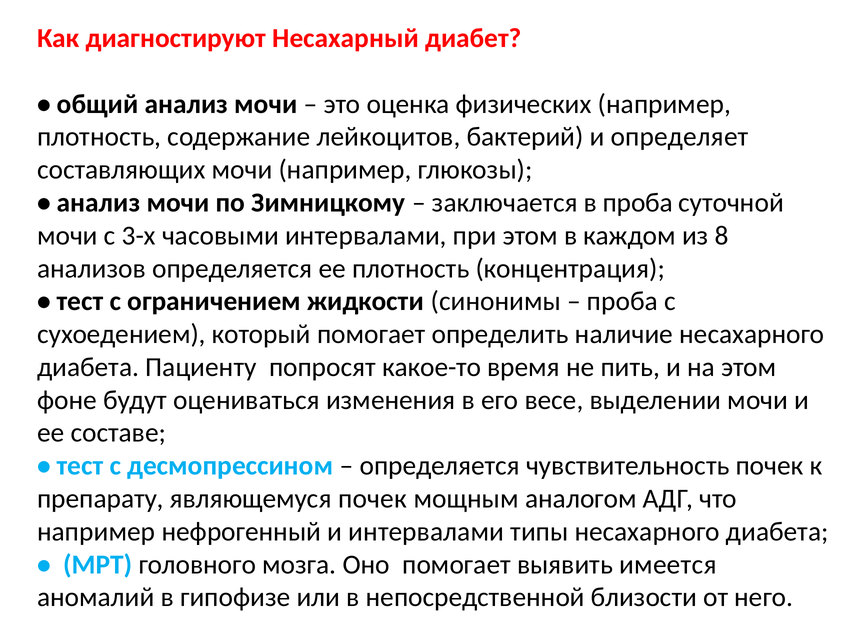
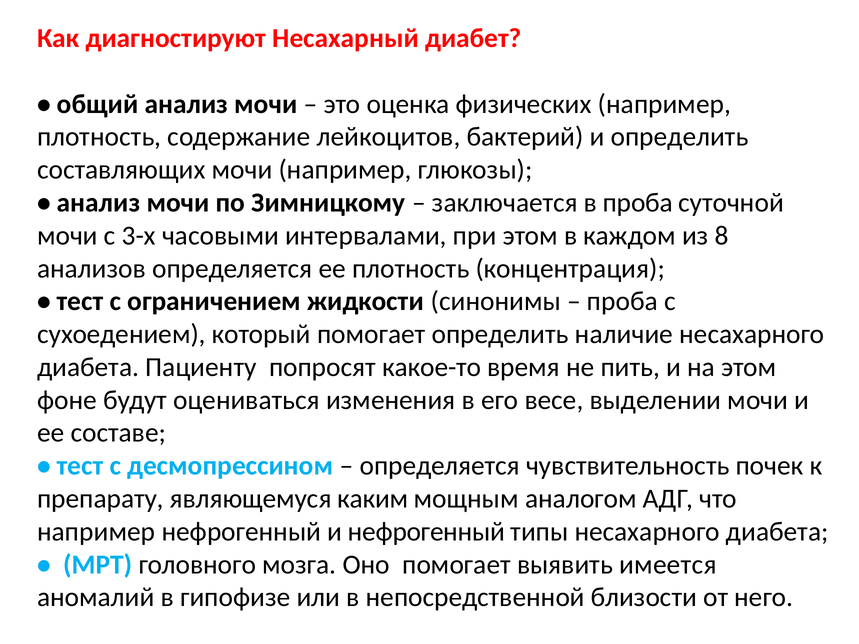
и определяет: определяет -> определить (680, 137)
являющемуся почек: почек -> каким (373, 499)
и интервалами: интервалами -> нефрогенный (426, 532)
